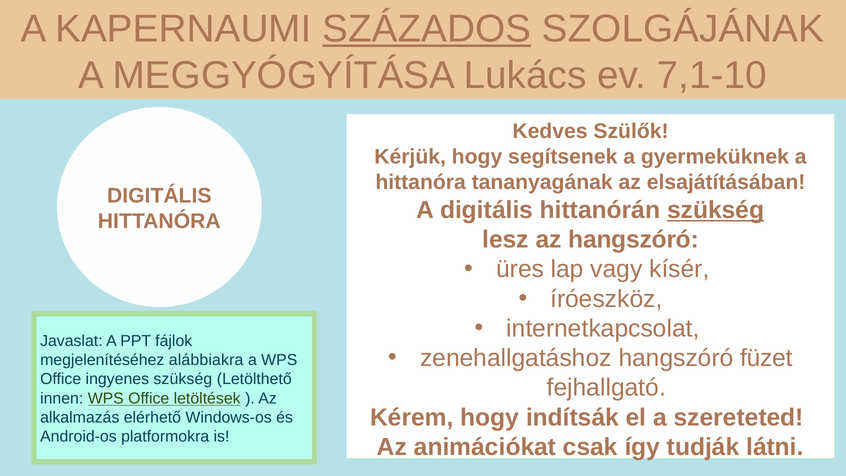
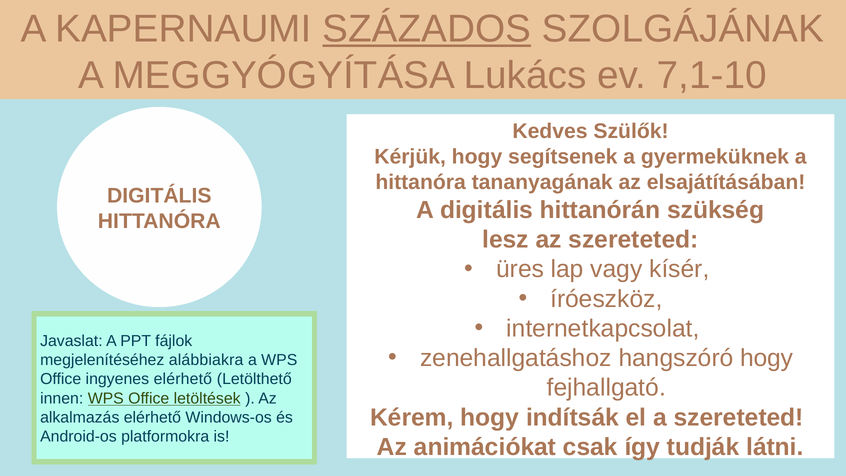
szükség underline: present -> none (716, 210)
az hangszóró: hangszóró -> szereteted (633, 240)
hangszóró füzet: füzet -> hogy (766, 358)
ingyenes szükség: szükség -> elérhető (183, 379)
